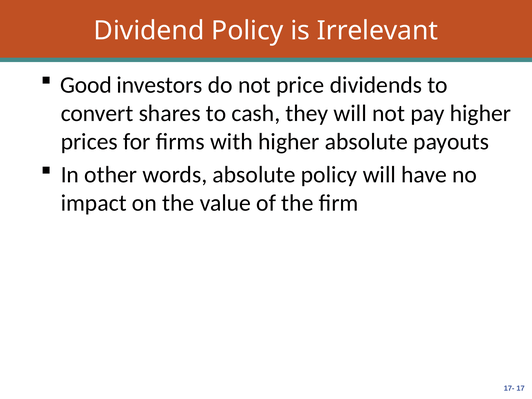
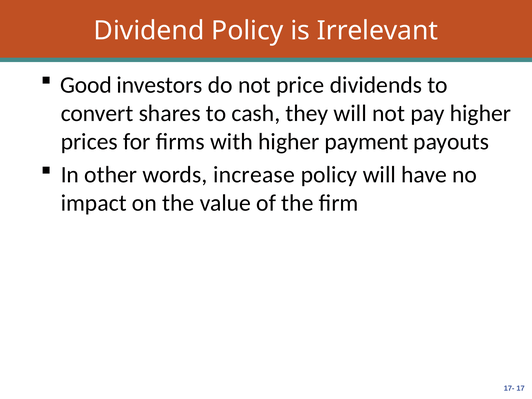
higher absolute: absolute -> payment (367, 142)
words absolute: absolute -> increase (254, 175)
